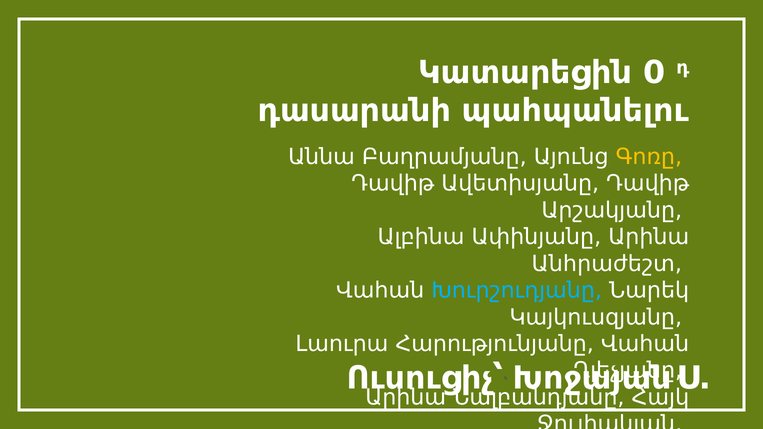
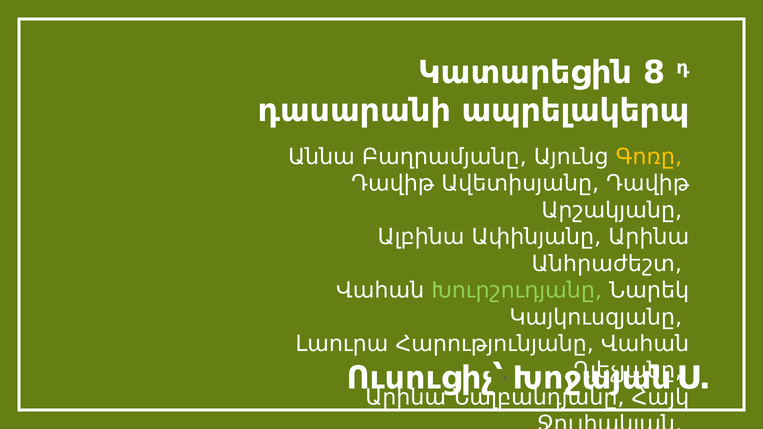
0: 0 -> 8 (654, 73)
պահպանելու: պահպանելու -> ապրելակերպ (576, 111)
Խուրշուդյանը colour: light blue -> light green (517, 291)
